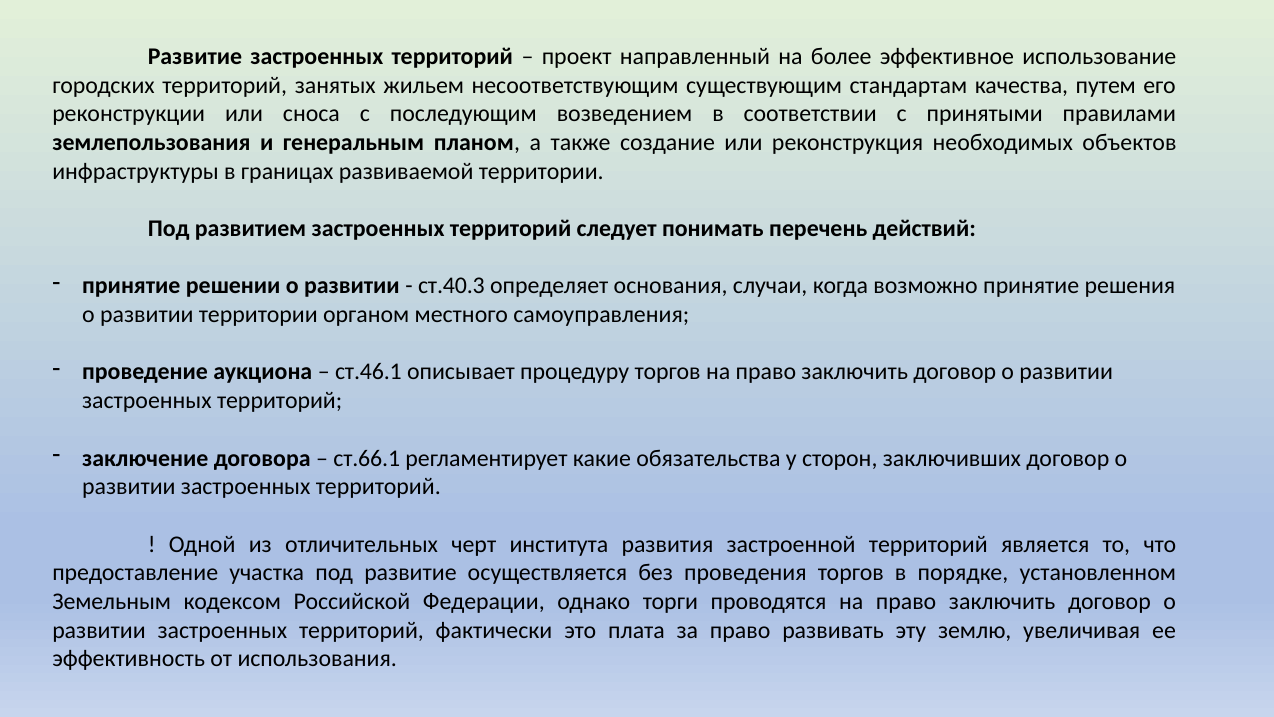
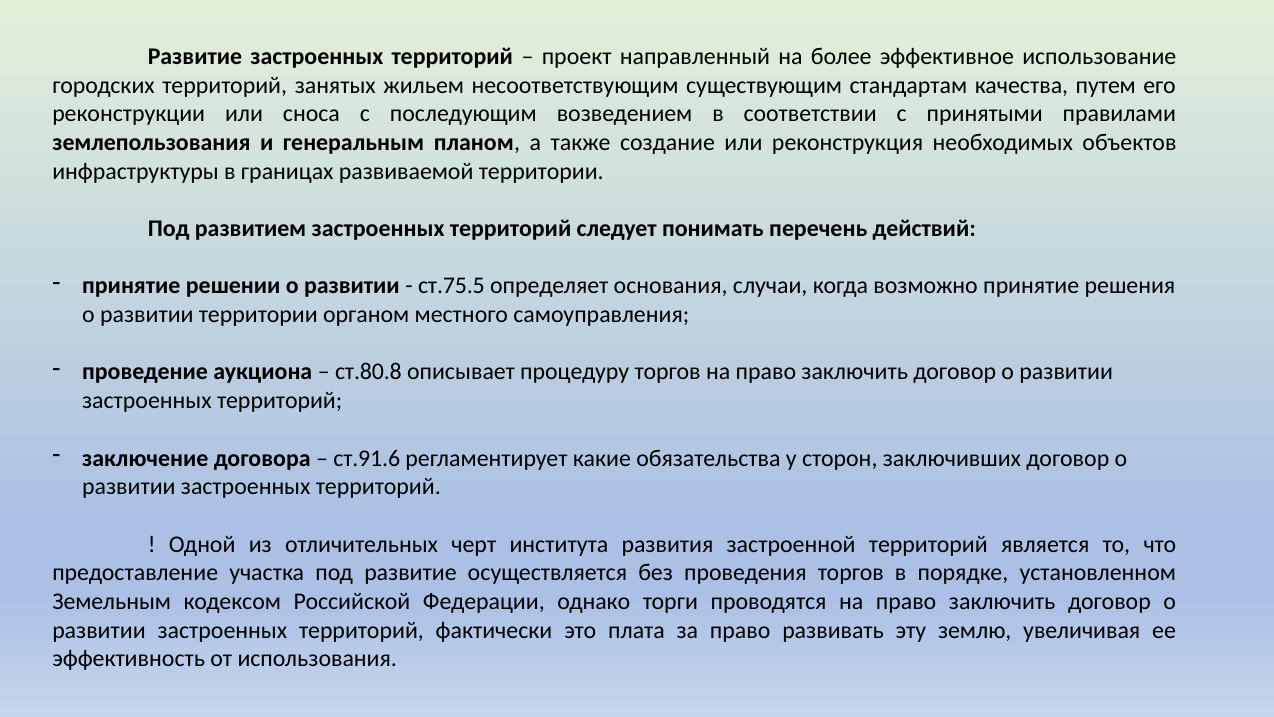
ст.40.3: ст.40.3 -> ст.75.5 (451, 286)
ст.46.1: ст.46.1 -> ст.80.8 (368, 372)
ст.66.1: ст.66.1 -> ст.91.6 (367, 458)
